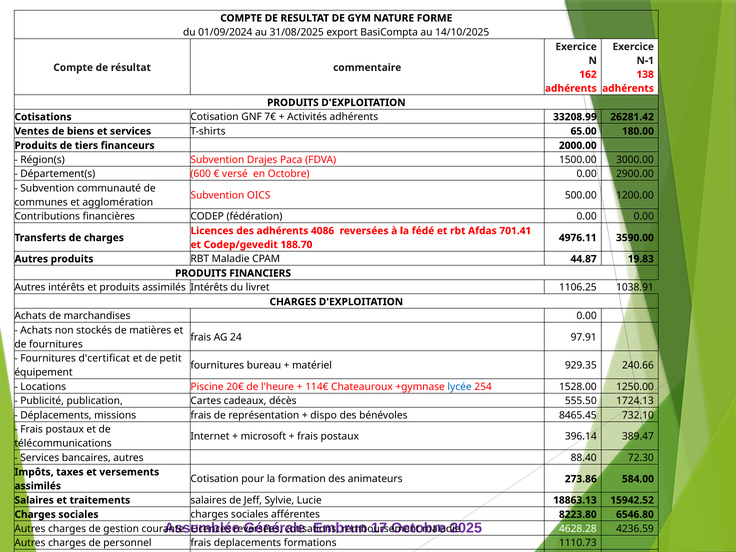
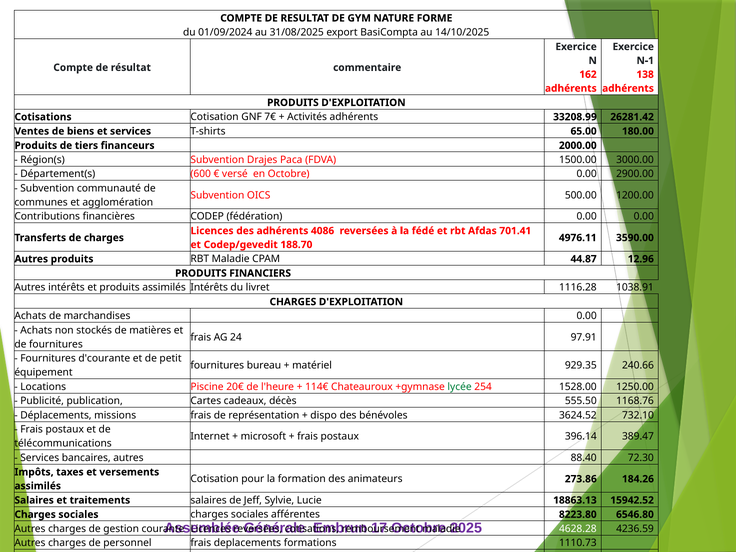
19.83: 19.83 -> 12.96 (641, 259)
1106.25: 1106.25 -> 1116.28 (578, 288)
d'certificat: d'certificat -> d'courante (104, 359)
lycée colour: blue -> green (460, 387)
1724.13: 1724.13 -> 1168.76 (635, 401)
8465.45: 8465.45 -> 3624.52 (578, 415)
584.00: 584.00 -> 184.26 (638, 479)
